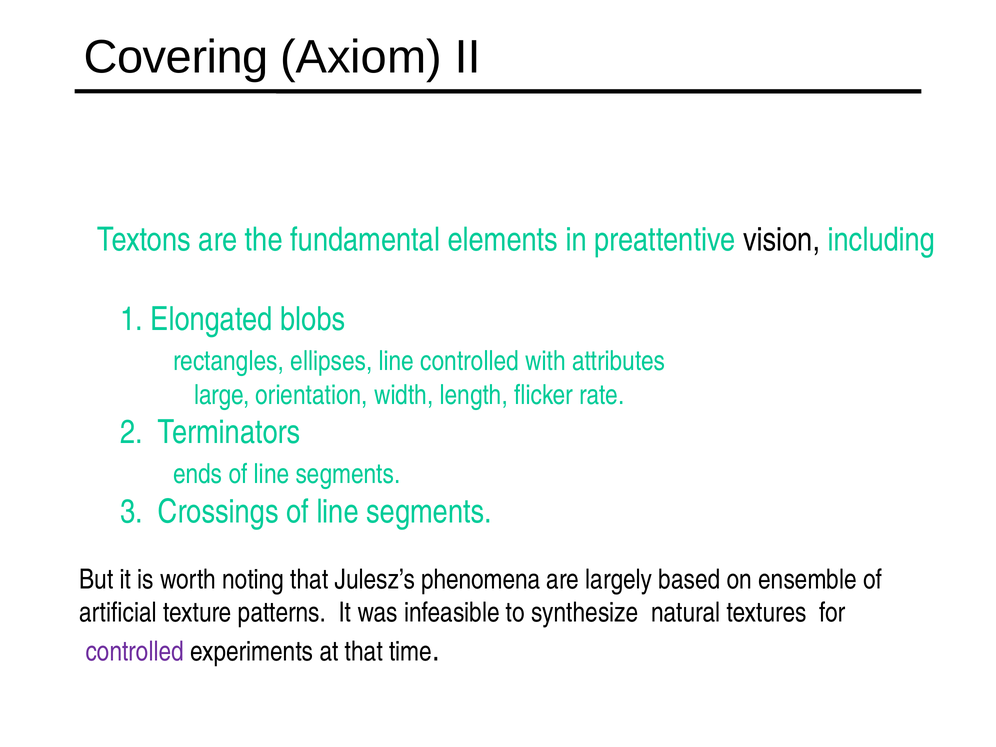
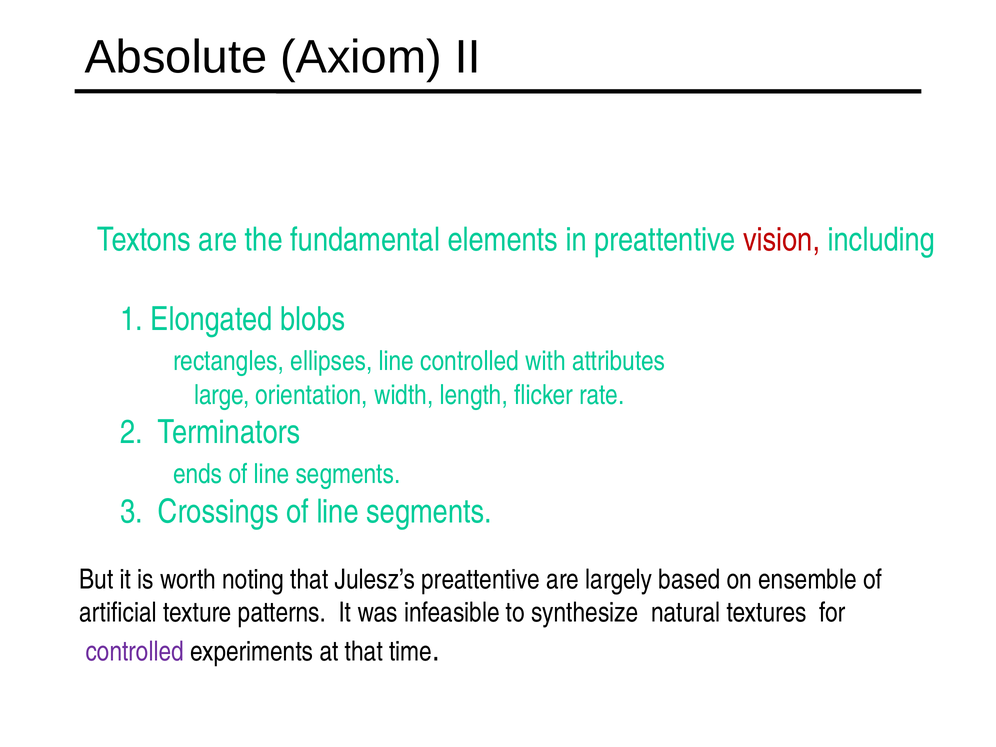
Covering: Covering -> Absolute (176, 57)
vision colour: black -> red (782, 240)
Julesz’s phenomena: phenomena -> preattentive (481, 580)
